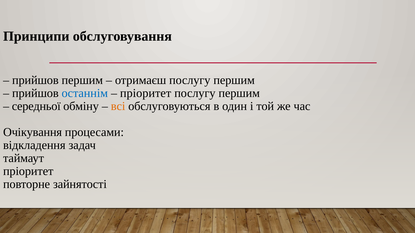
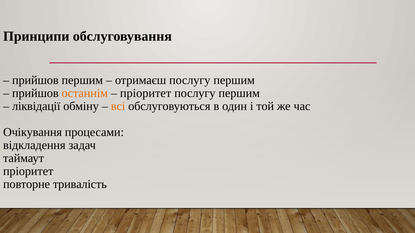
останнім colour: blue -> orange (85, 93)
середньої: середньої -> ліквідації (36, 106)
зайнятості: зайнятості -> тривалість (80, 185)
